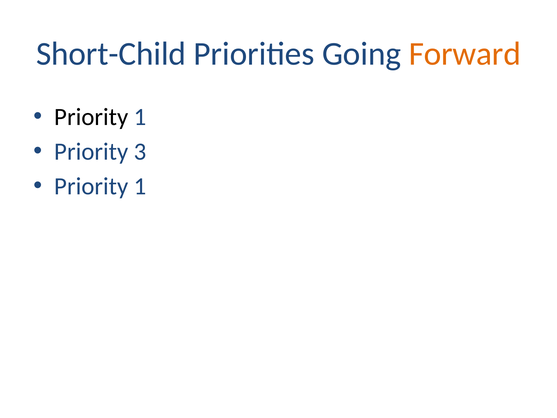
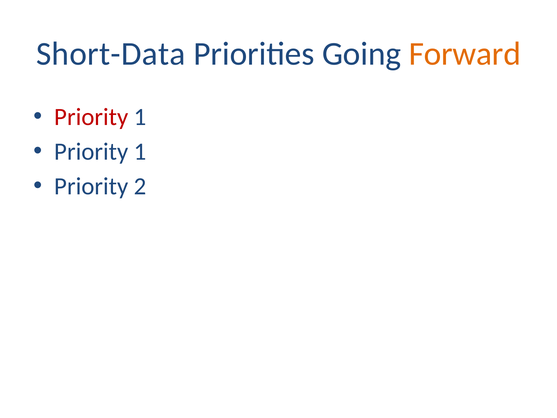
Short-Child: Short-Child -> Short-Data (111, 54)
Priority colour: black -> red (91, 117)
3: 3 -> 1 (140, 152)
1: 1 -> 2 (140, 186)
